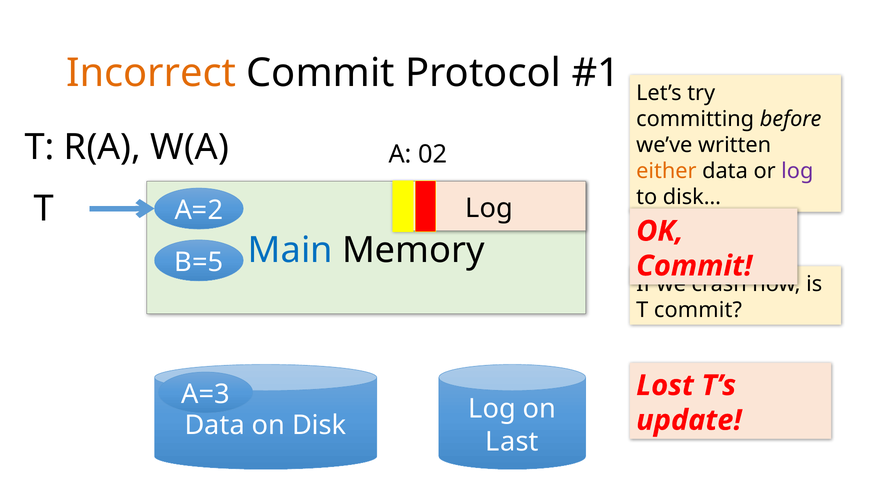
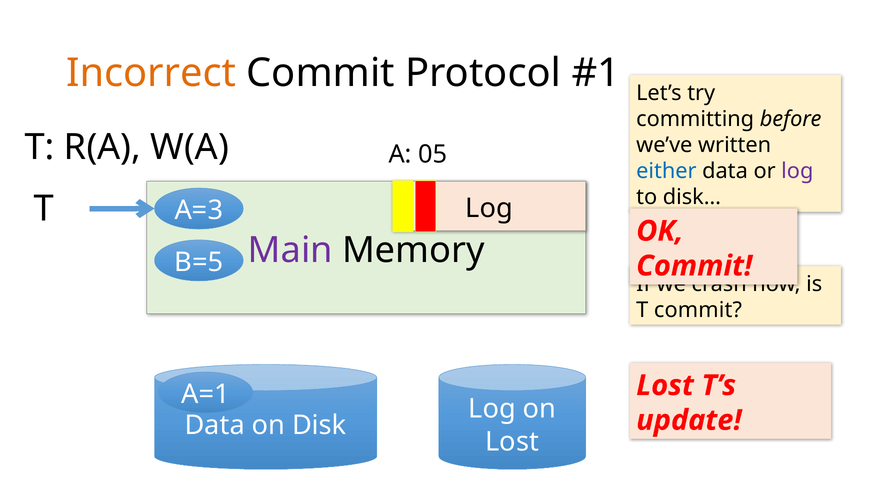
2: 2 -> 5 (440, 154)
either colour: orange -> blue (666, 171)
A=2: A=2 -> A=3 (199, 211)
Main colour: blue -> purple (290, 250)
A=3: A=3 -> A=1 (206, 395)
Last: Last -> Lost (512, 442)
